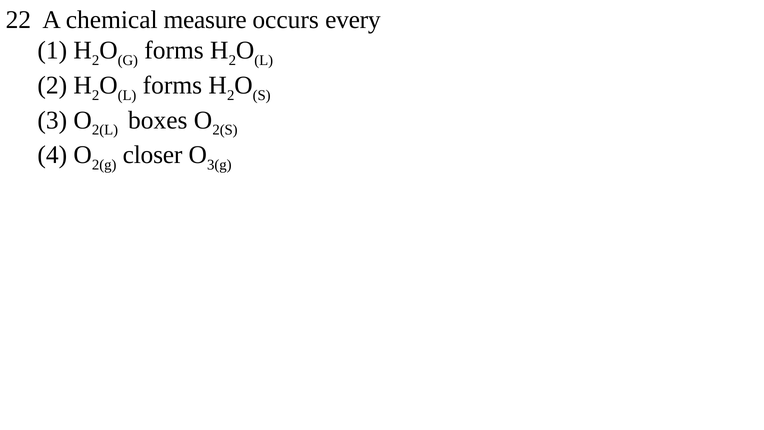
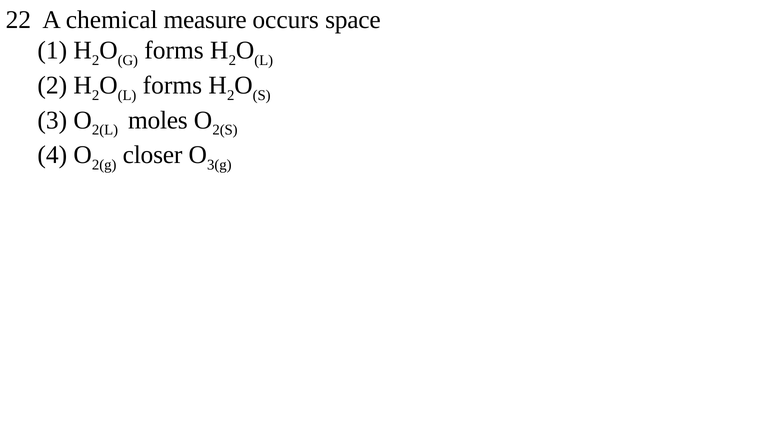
every: every -> space (353, 20)
boxes: boxes -> moles (158, 120)
